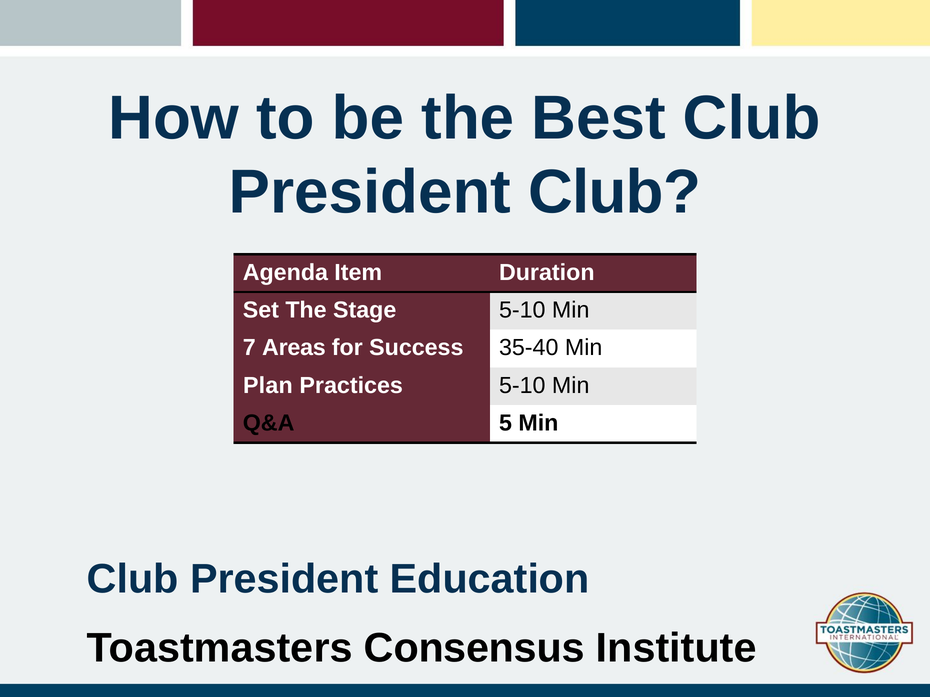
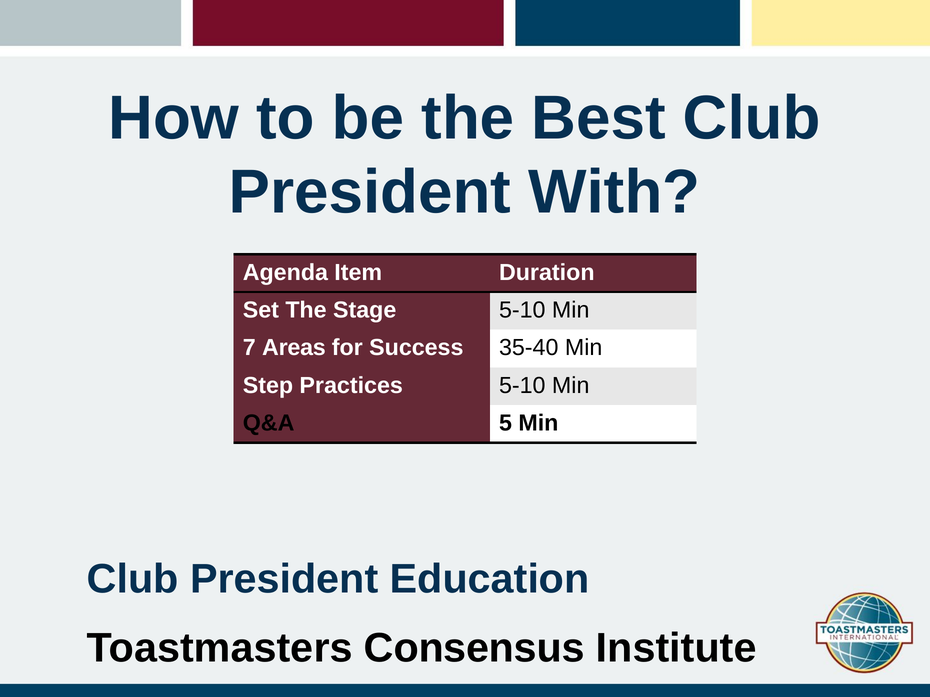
President Club: Club -> With (614, 193)
Plan: Plan -> Step (268, 386)
